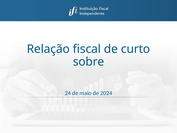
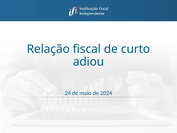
sobre: sobre -> adiou (89, 62)
